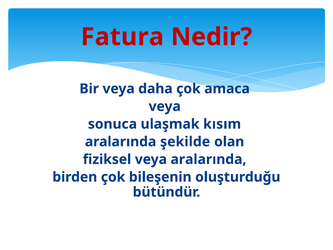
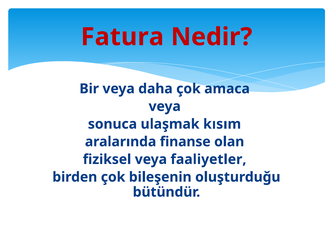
şekilde: şekilde -> finanse (185, 142)
veya aralarında: aralarında -> faaliyetler (208, 159)
